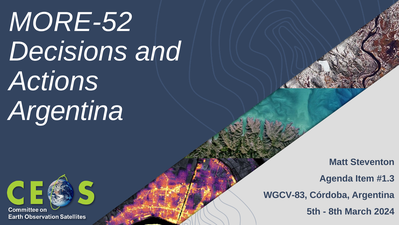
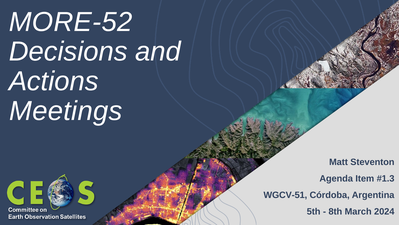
Argentina: Argentina -> Meetings (66, 111)
WGCV-83: WGCV-83 -> WGCV-51 (285, 195)
